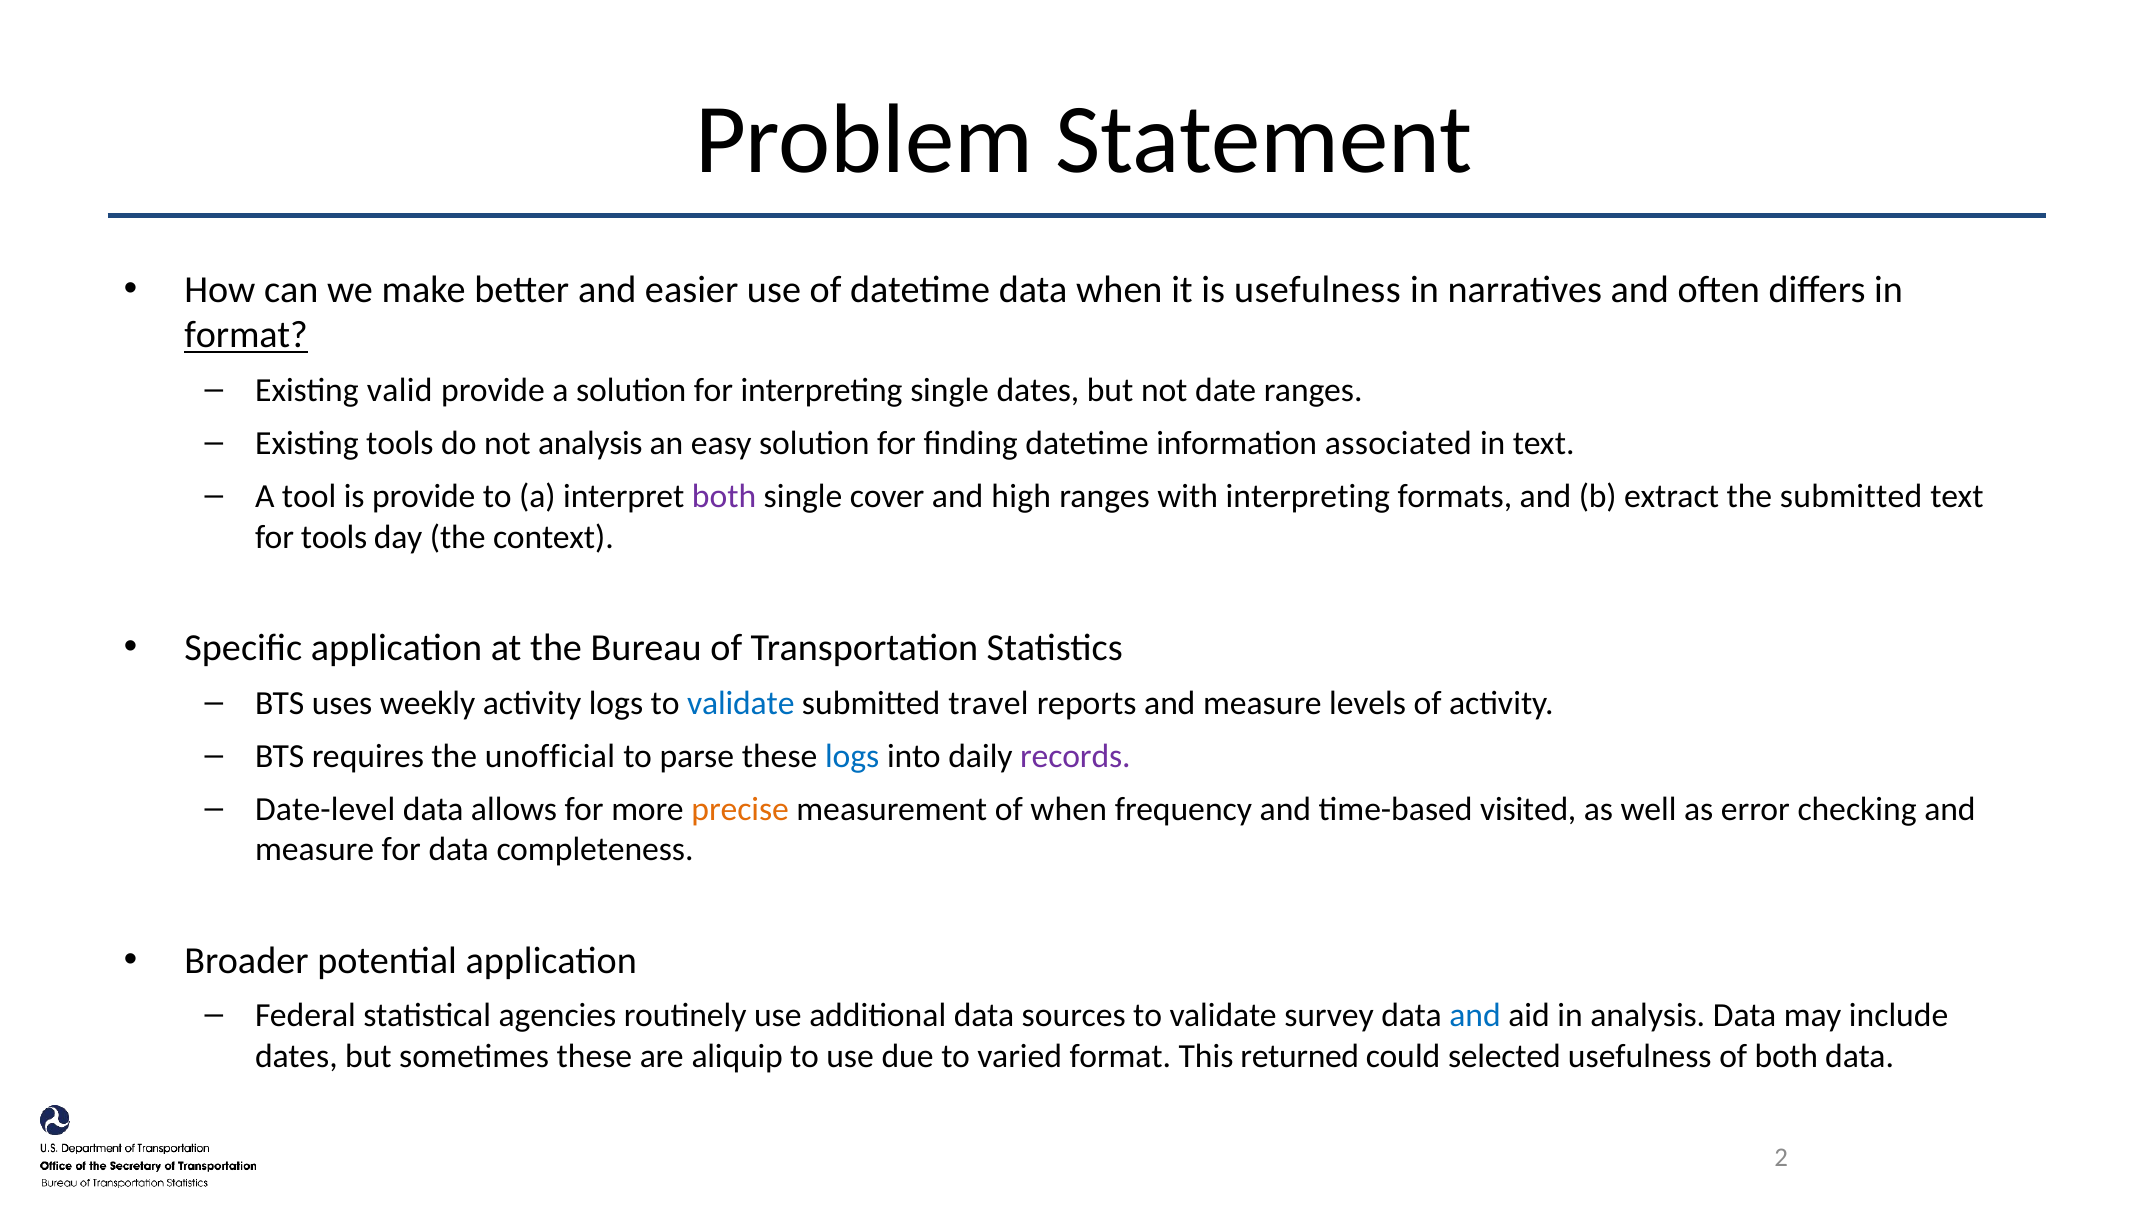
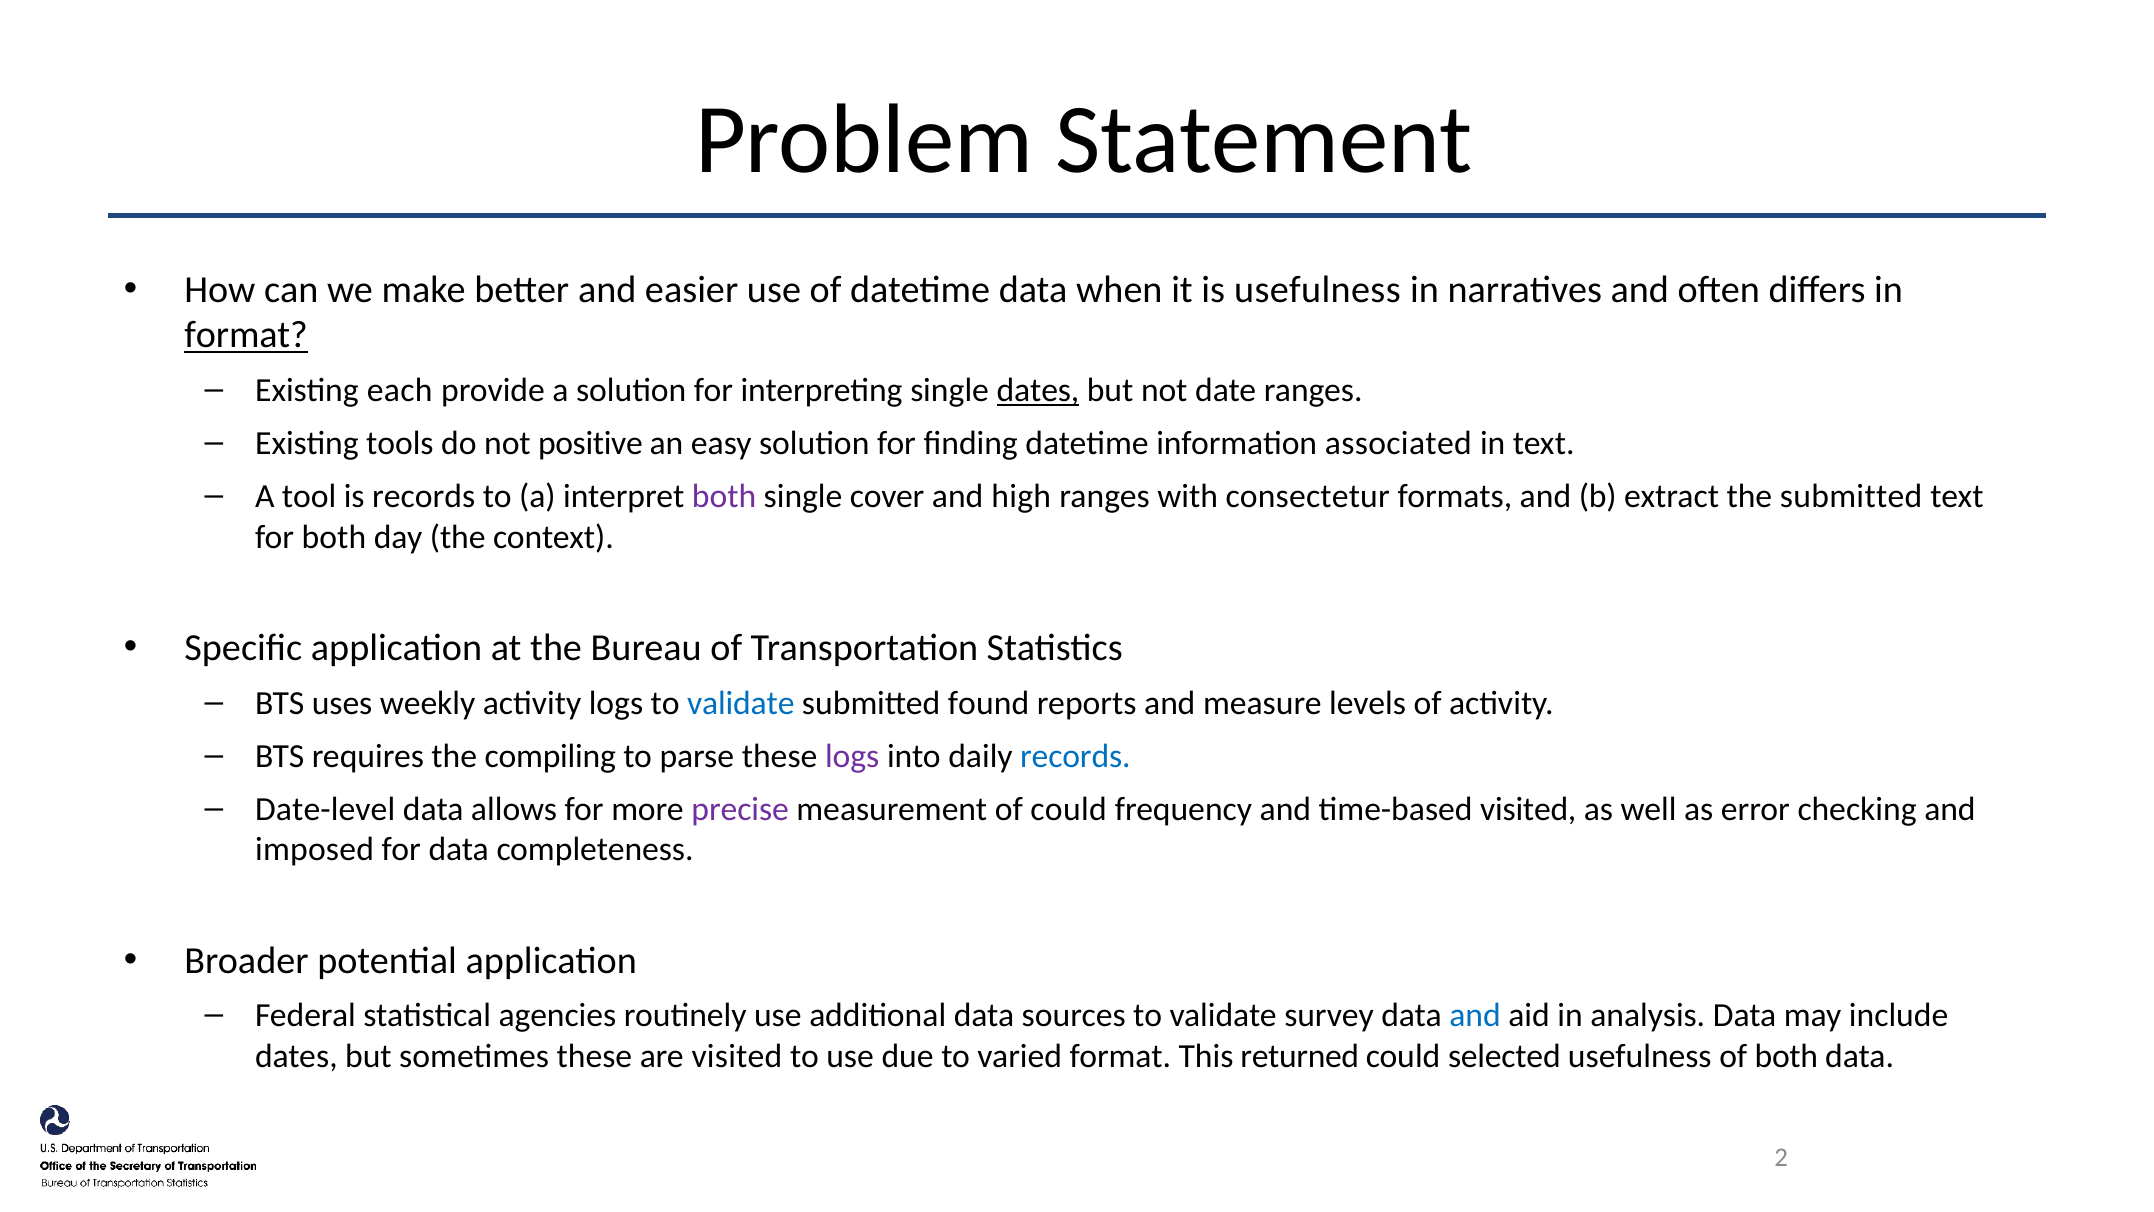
valid: valid -> each (400, 391)
dates underline: none -> present (1038, 391)
not analysis: analysis -> positive (590, 444)
is provide: provide -> records (424, 497)
with interpreting: interpreting -> consectetur (1308, 497)
for tools: tools -> both (334, 537)
travel: travel -> found (989, 703)
unofficial: unofficial -> compiling (550, 756)
logs colour: blue -> purple (852, 756)
records colour: purple -> blue (1075, 756)
precise colour: orange -> purple (740, 809)
of when: when -> could (1069, 809)
measure: measure -> imposed (315, 849)
are aliquip: aliquip -> visited (737, 1056)
